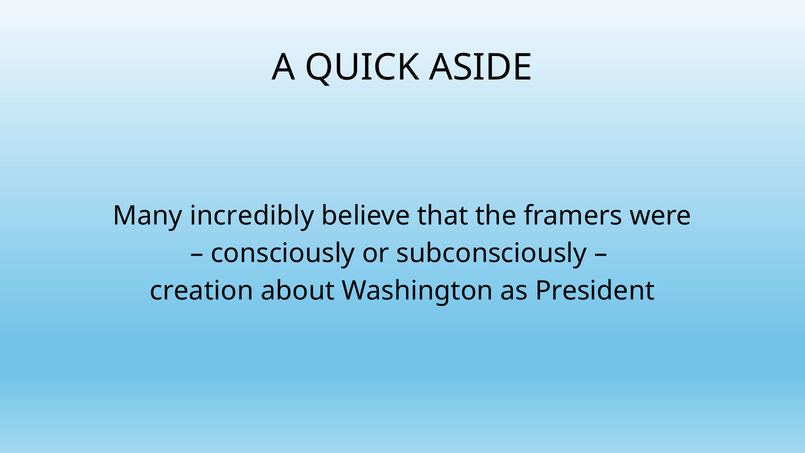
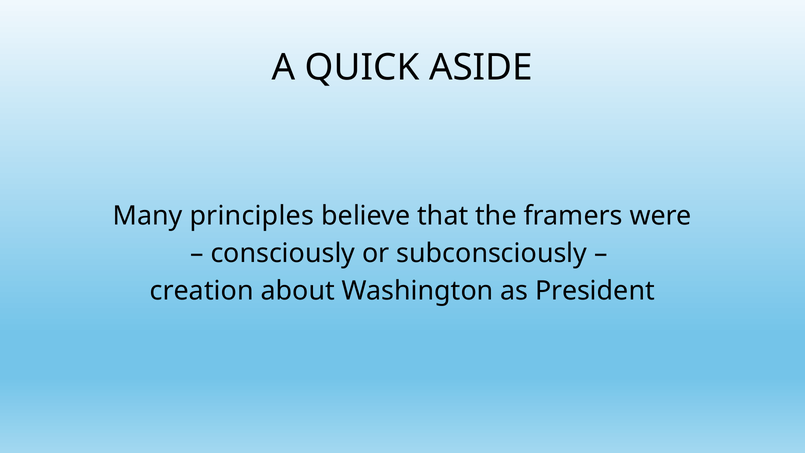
incredibly: incredibly -> principles (252, 216)
